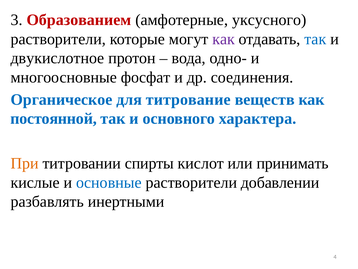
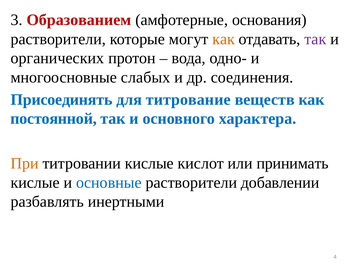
уксусного: уксусного -> основания (269, 20)
как colour: purple -> orange (224, 39)
так colour: blue -> purple (315, 39)
двукислотное: двукислотное -> органических (57, 58)
фосфат: фосфат -> слабых (146, 77)
Органическое: Органическое -> Присоединять (62, 99)
титровании спирты: спирты -> кислые (149, 163)
